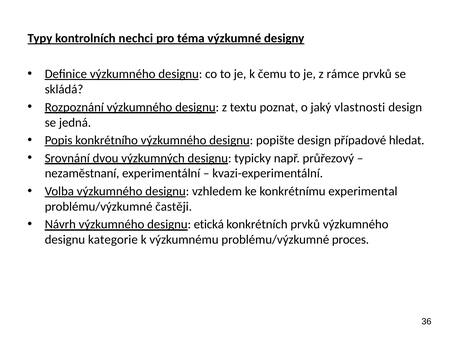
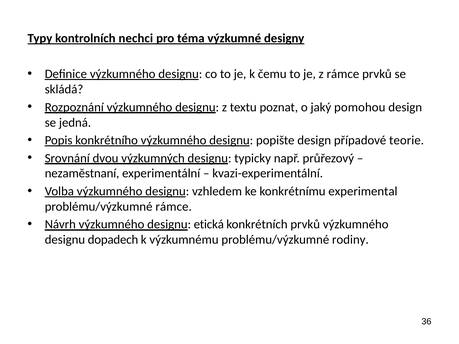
vlastnosti: vlastnosti -> pomohou (360, 107)
hledat: hledat -> teorie (407, 140)
problému/výzkumné častěji: častěji -> rámce (174, 207)
kategorie: kategorie -> dopadech (113, 240)
proces: proces -> rodiny (350, 240)
